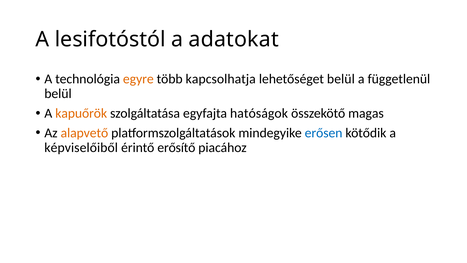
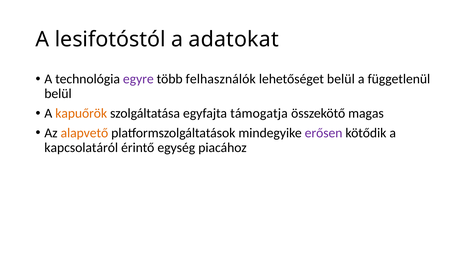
egyre colour: orange -> purple (138, 79)
kapcsolhatja: kapcsolhatja -> felhasználók (221, 79)
hatóságok: hatóságok -> támogatja (259, 113)
erősen colour: blue -> purple (324, 133)
képviselőiből: képviselőiből -> kapcsolatáról (81, 148)
erősítő: erősítő -> egység (176, 148)
